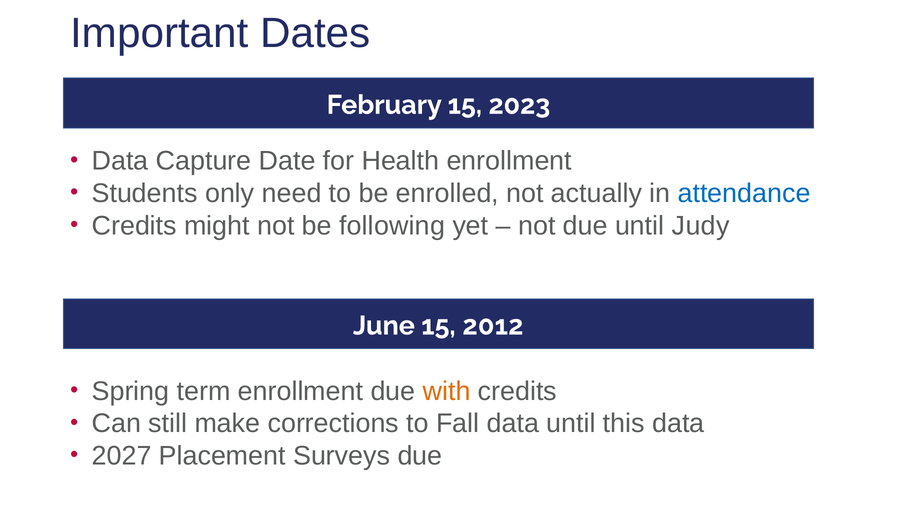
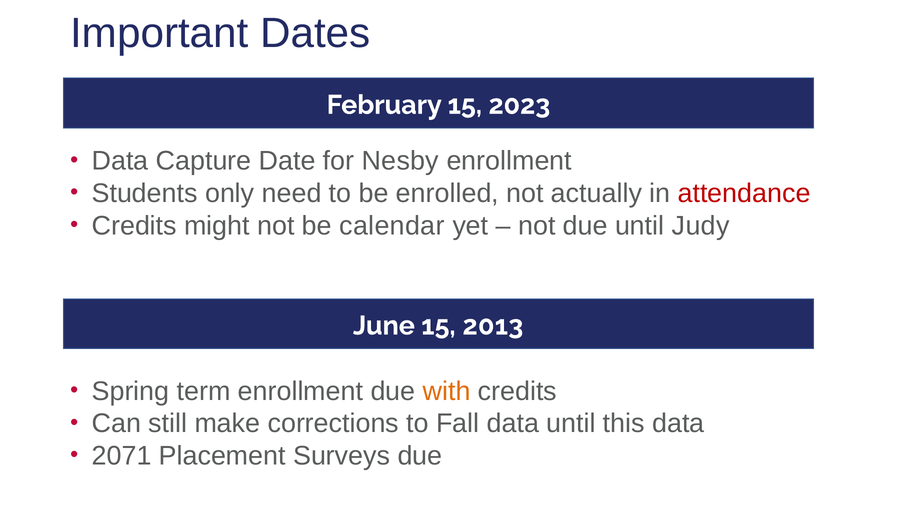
Health: Health -> Nesby (400, 161)
attendance colour: blue -> red (744, 193)
following: following -> calendar (392, 225)
2012: 2012 -> 2013 (493, 325)
2027: 2027 -> 2071 (122, 456)
